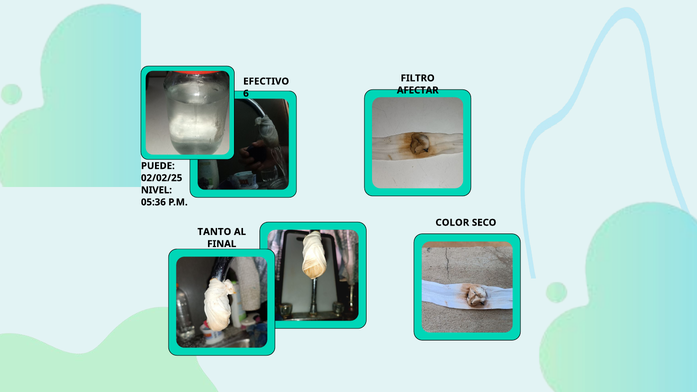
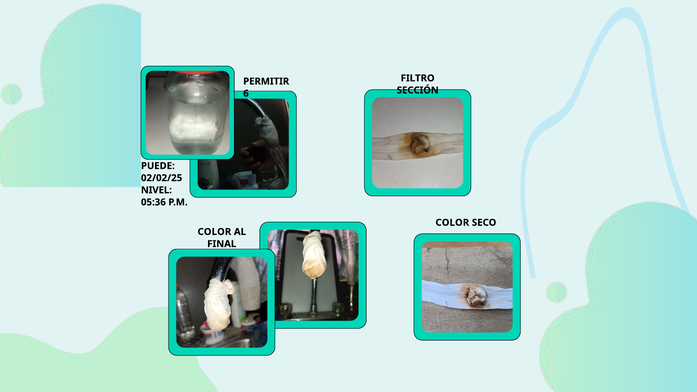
EFECTIVO: EFECTIVO -> PERMITIR (266, 81)
AFECTAR: AFECTAR -> SECCIÓN (418, 90)
TANTO: TANTO -> COLOR (214, 232)
